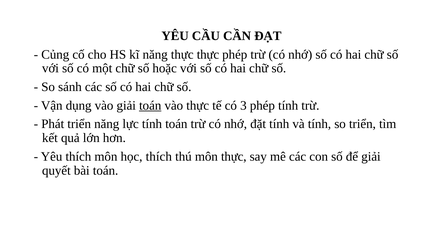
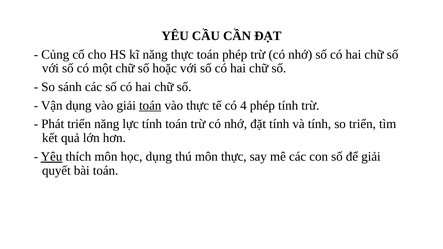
thực thực: thực -> toán (208, 54)
3: 3 -> 4 (243, 106)
Yêu underline: none -> present (52, 157)
học thích: thích -> dụng (159, 157)
